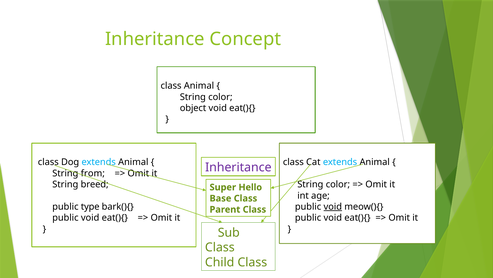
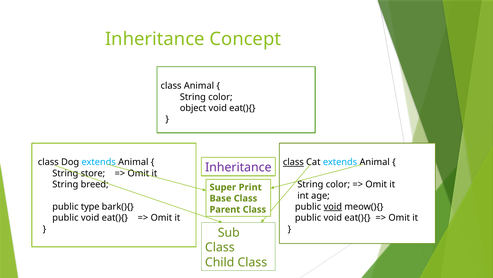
class underline: none -> present (293, 162)
from: from -> store (93, 173)
Hello: Hello -> Print (250, 187)
